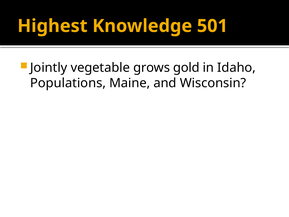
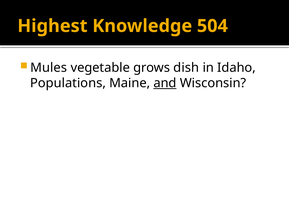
501: 501 -> 504 (212, 26)
Jointly: Jointly -> Mules (49, 68)
gold: gold -> dish (186, 68)
and underline: none -> present (165, 83)
